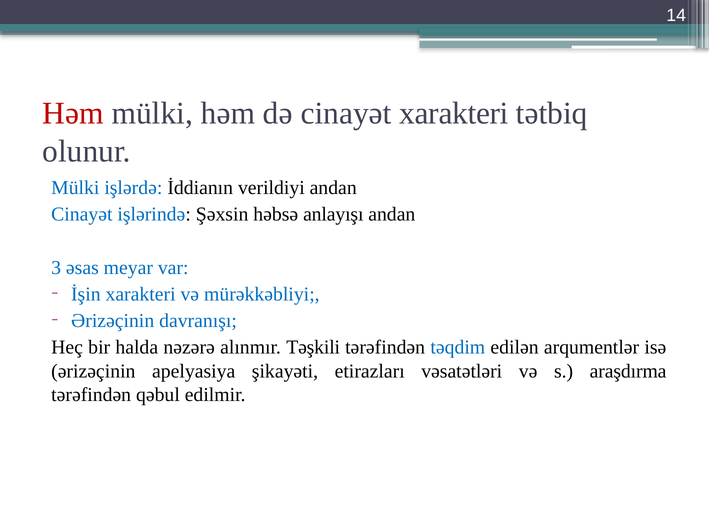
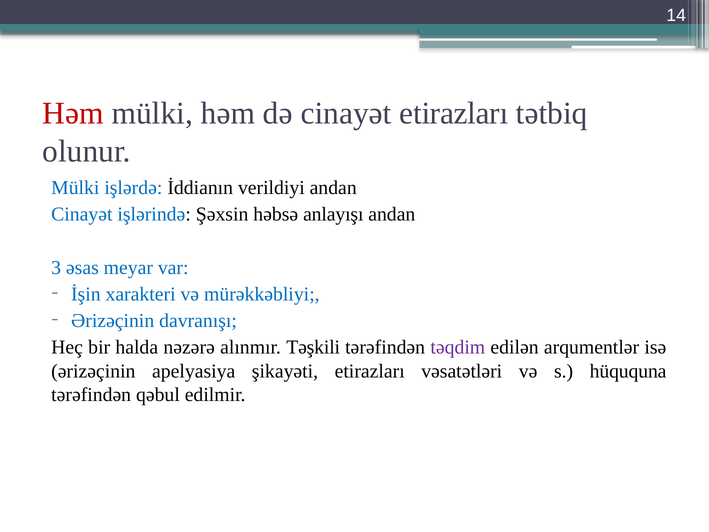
cinayət xarakteri: xarakteri -> etirazları (454, 113)
təqdim colour: blue -> purple (458, 347)
araşdırma: araşdırma -> hüququna (628, 371)
